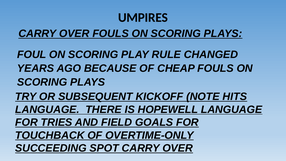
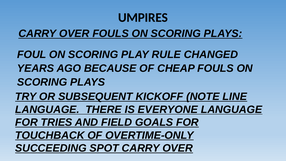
HITS: HITS -> LINE (235, 97)
HOPEWELL: HOPEWELL -> EVERYONE (168, 109)
